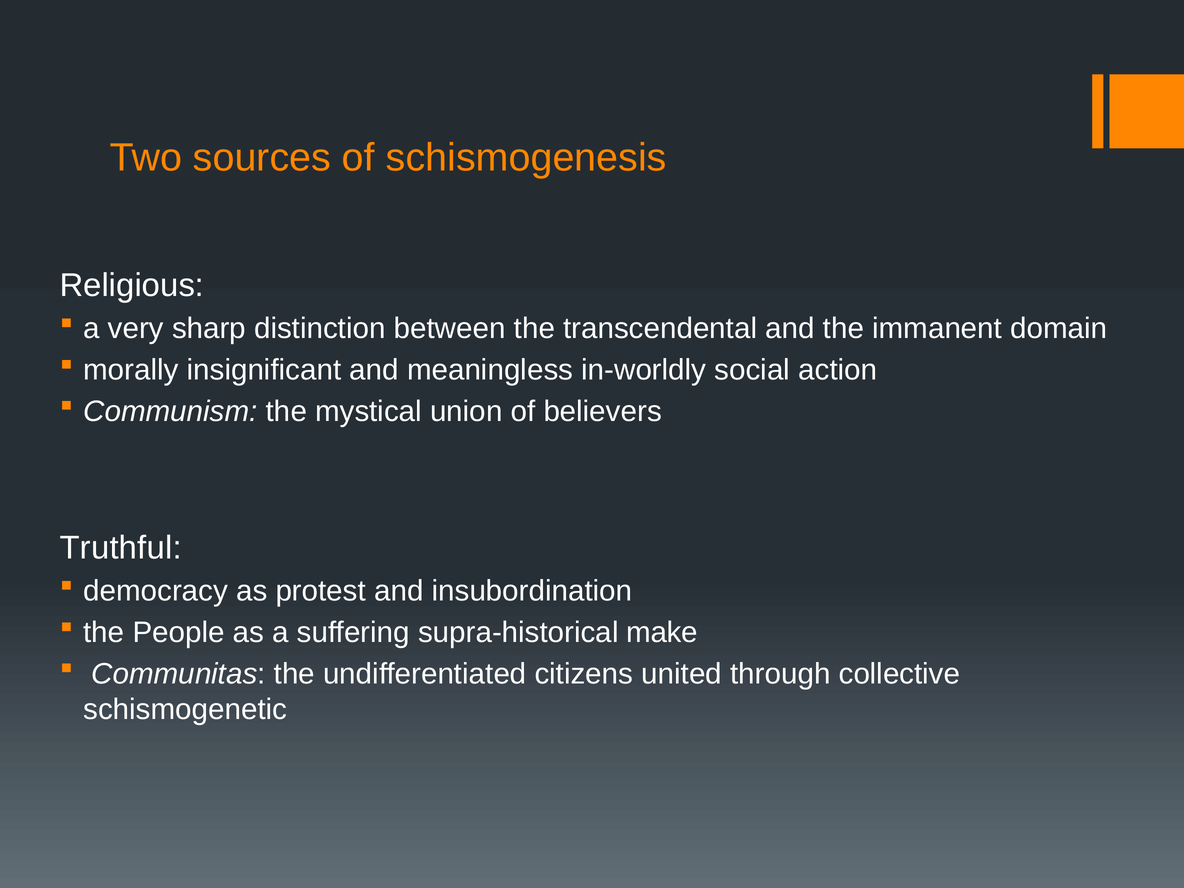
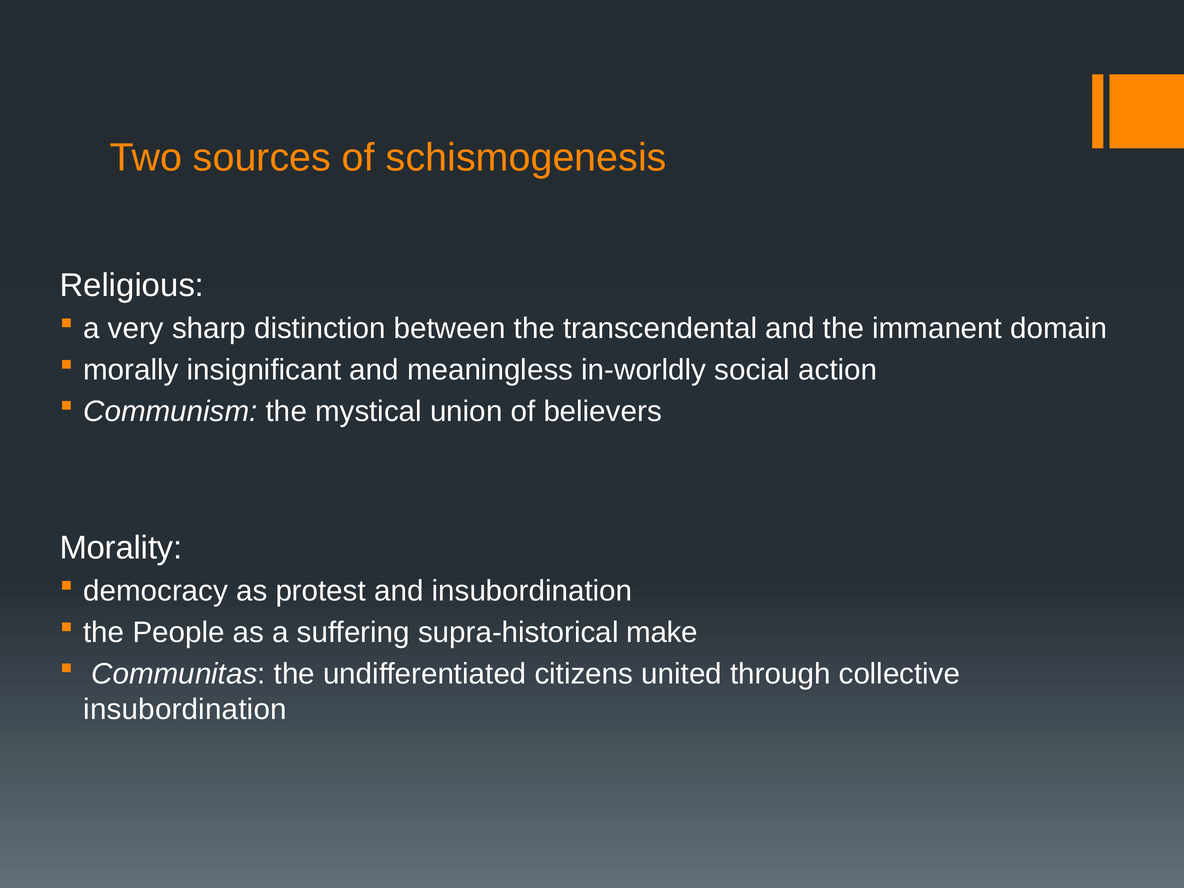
Truthful: Truthful -> Morality (121, 548)
schismogenetic: schismogenetic -> insubordination (185, 710)
